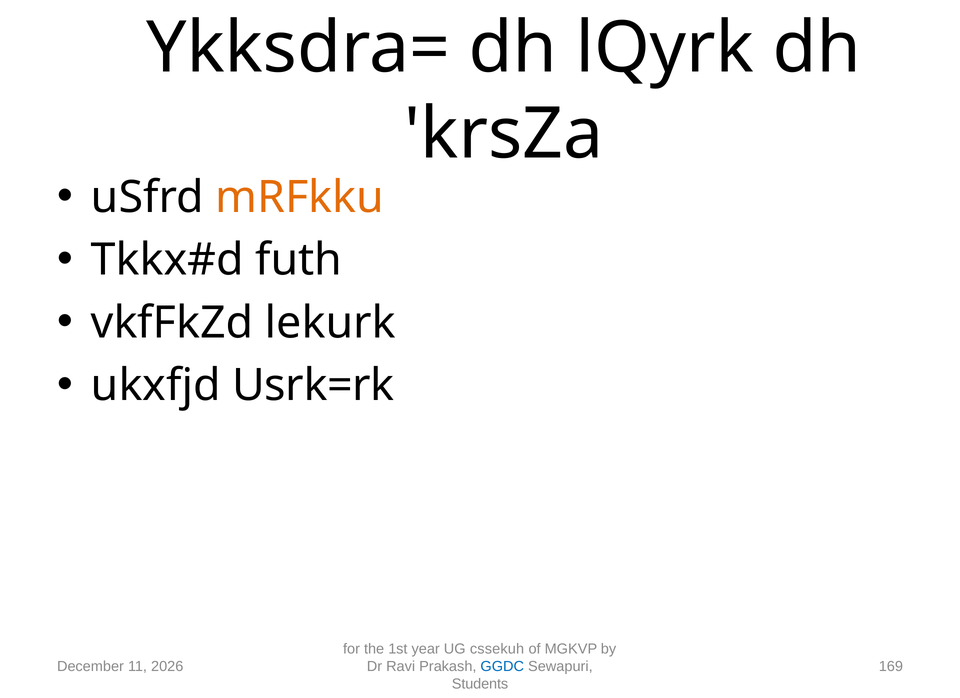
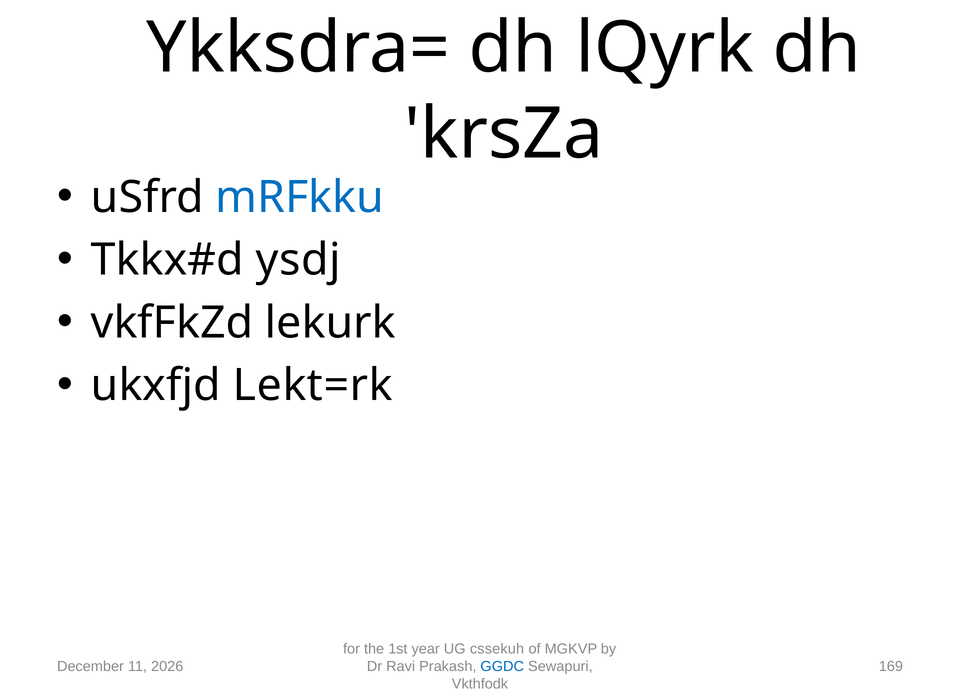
mRFkku colour: orange -> blue (300, 197)
futh: futh -> ysdj (298, 260)
Usrk=rk: Usrk=rk -> Lekt=rk (313, 386)
Students: Students -> Vkthfodk (480, 684)
